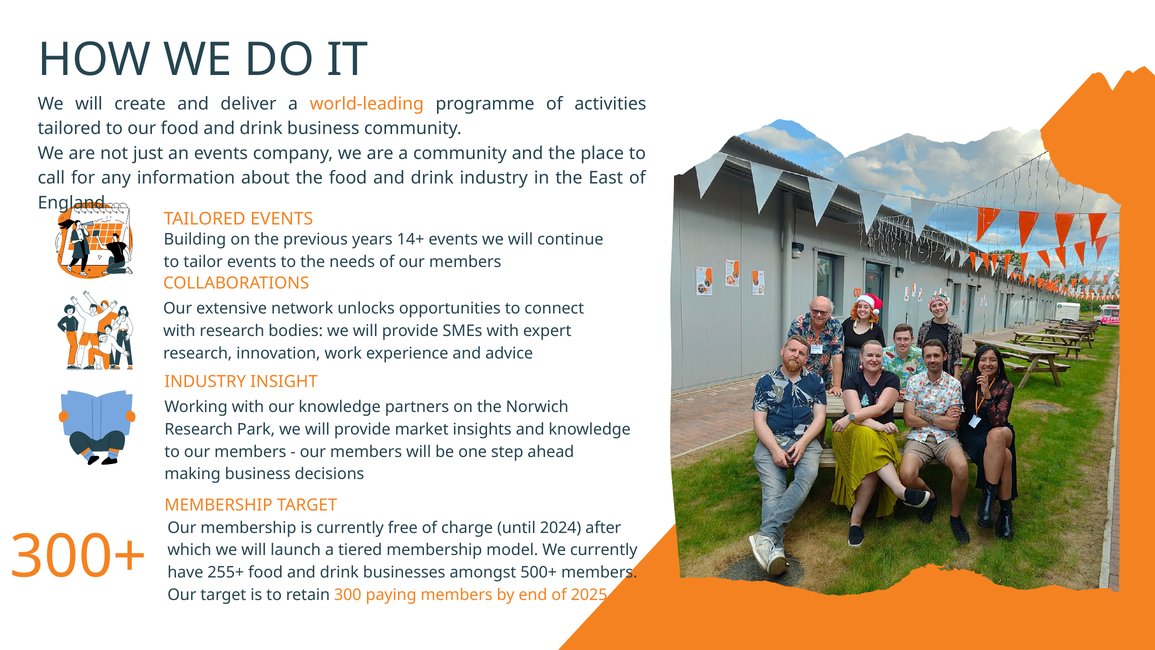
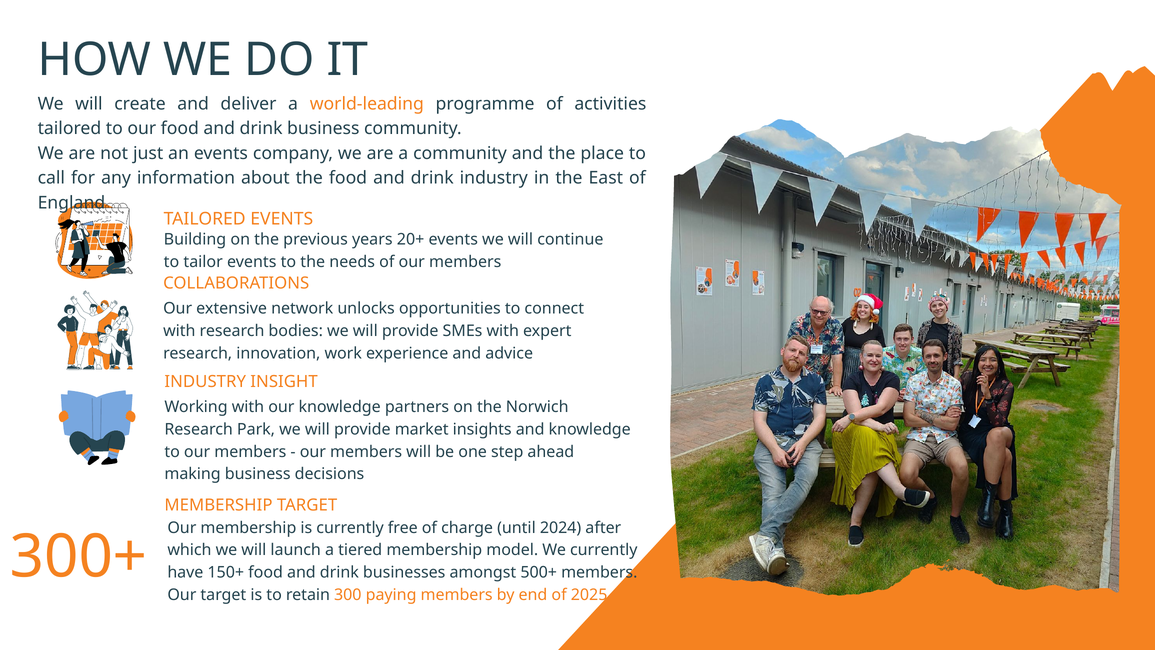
14+: 14+ -> 20+ (411, 239)
255+: 255+ -> 150+ (226, 572)
